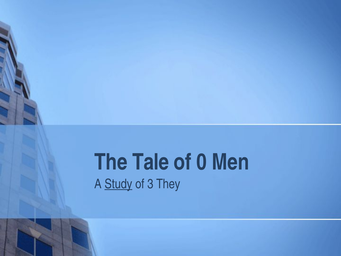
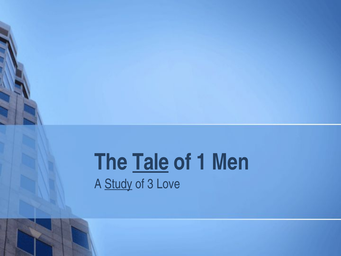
Tale underline: none -> present (151, 162)
0: 0 -> 1 (202, 162)
They: They -> Love (168, 184)
